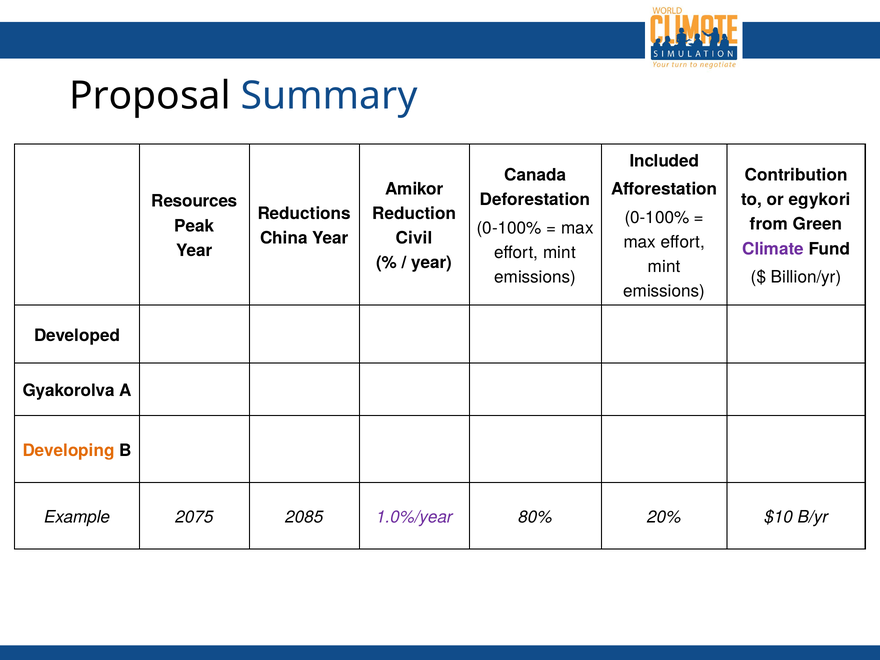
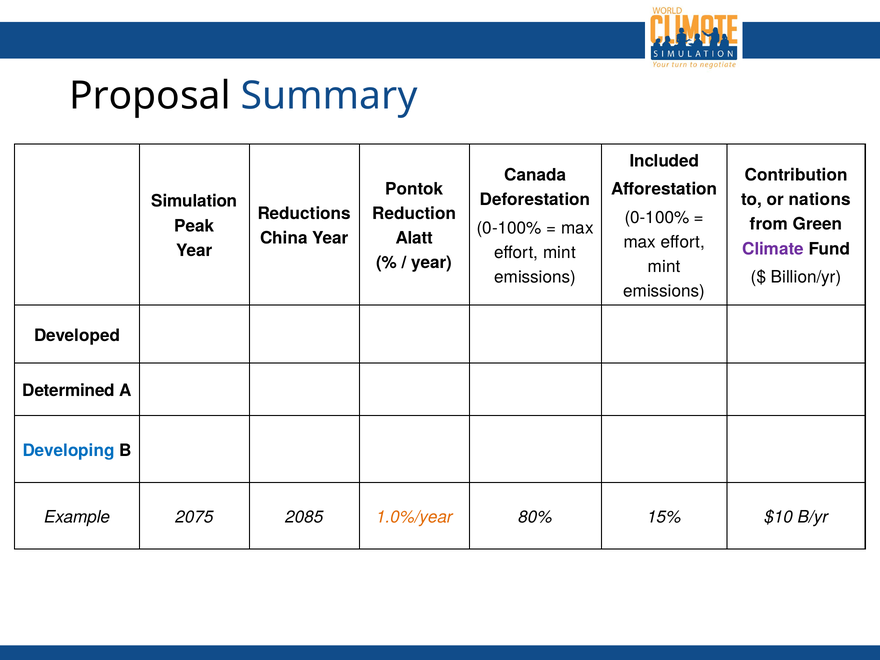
Amikor: Amikor -> Pontok (414, 189)
egykori: egykori -> nations (820, 200)
Resources: Resources -> Simulation (194, 201)
Civil: Civil -> Alatt (414, 238)
Gyakorolva: Gyakorolva -> Determined (69, 391)
Developing colour: orange -> blue (69, 450)
1.0%/year colour: purple -> orange (414, 517)
20%: 20% -> 15% (664, 517)
